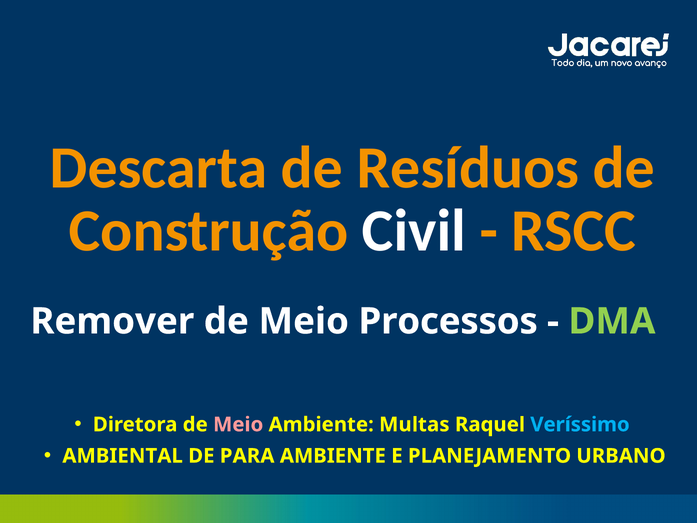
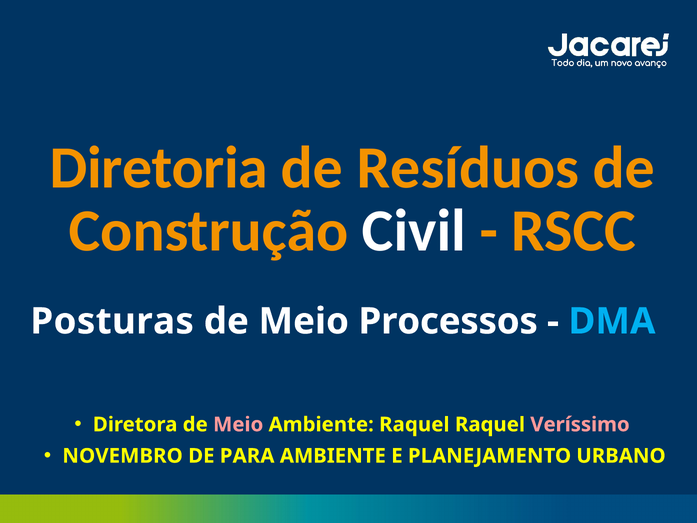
Descarta: Descarta -> Diretoria (159, 168)
Remover: Remover -> Posturas (112, 321)
DMA colour: light green -> light blue (612, 321)
Ambiente Multas: Multas -> Raquel (414, 424)
Veríssimo colour: light blue -> pink (580, 424)
AMBIENTAL: AMBIENTAL -> NOVEMBRO (123, 456)
